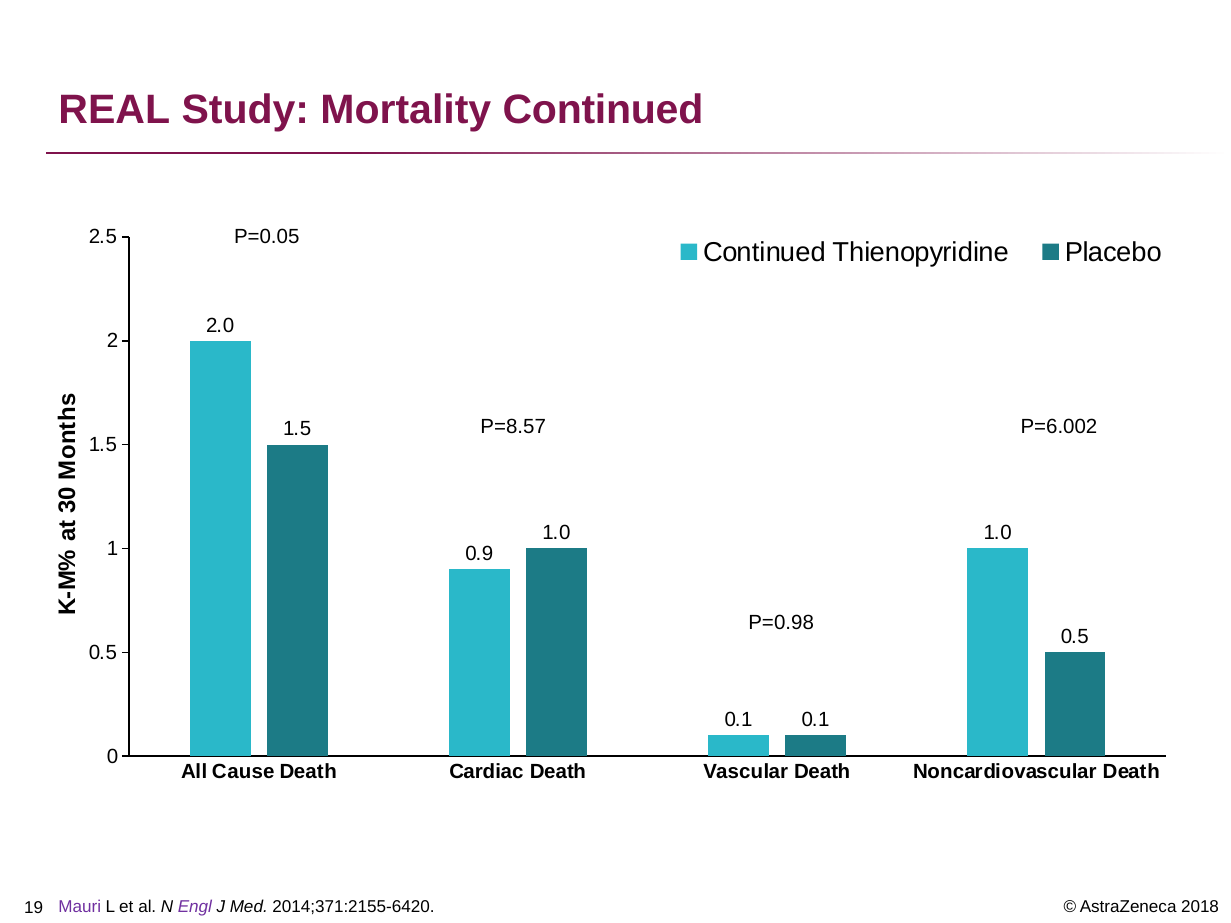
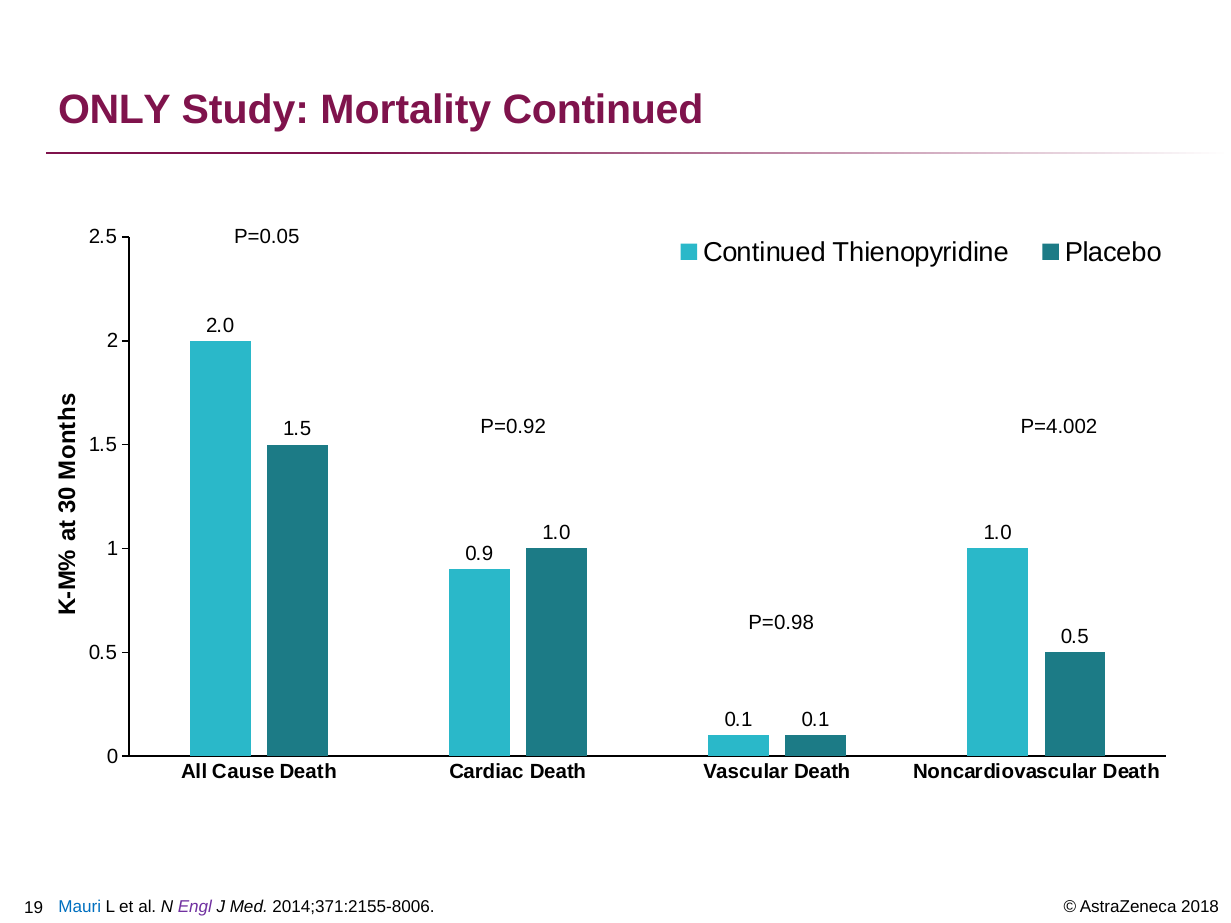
REAL: REAL -> ONLY (114, 110)
P=8.57: P=8.57 -> P=0.92 (513, 427)
P=6.002: P=6.002 -> P=4.002 (1059, 427)
Mauri colour: purple -> blue (80, 908)
2014;371:2155-6420: 2014;371:2155-6420 -> 2014;371:2155-8006 (353, 908)
